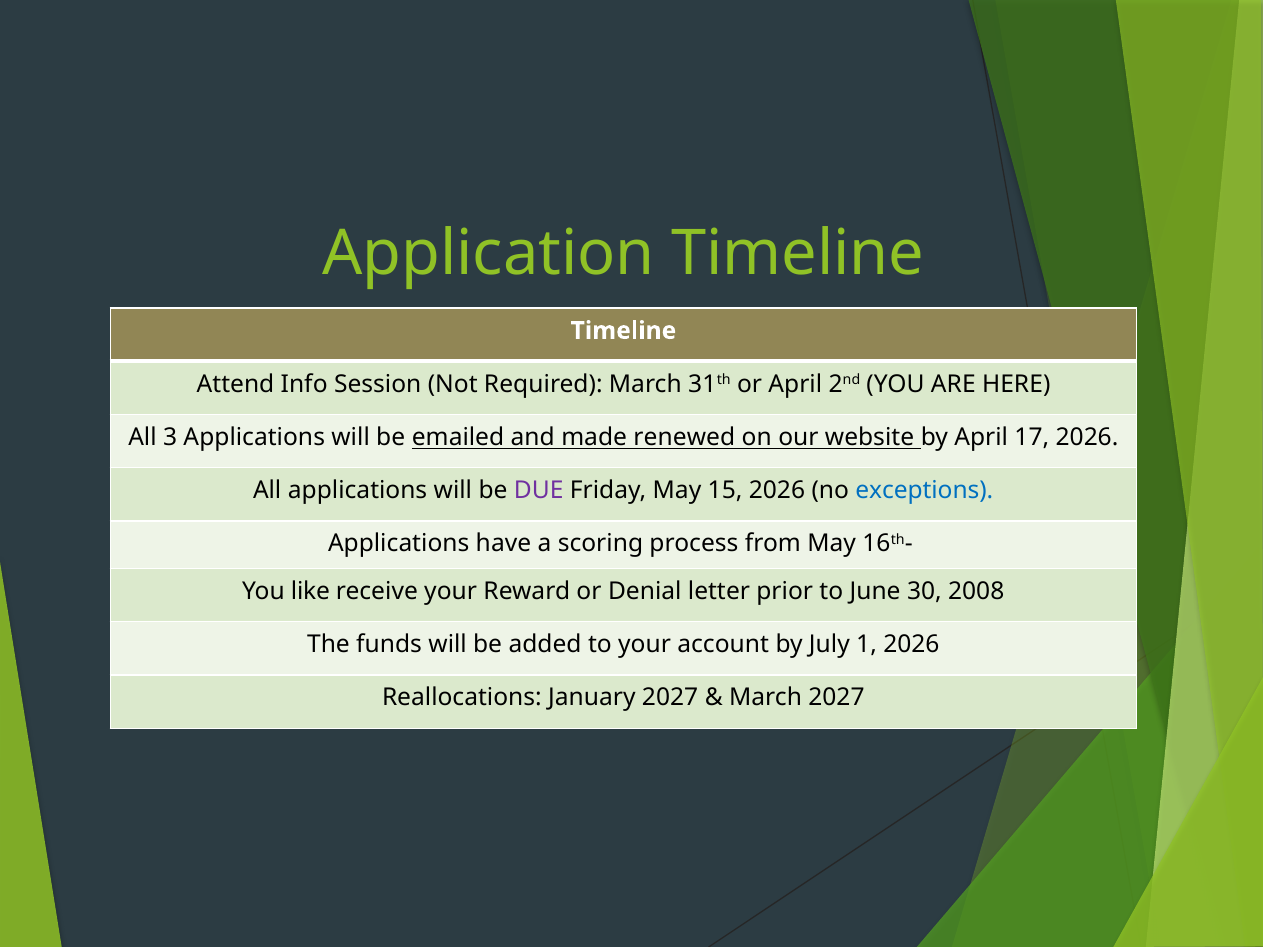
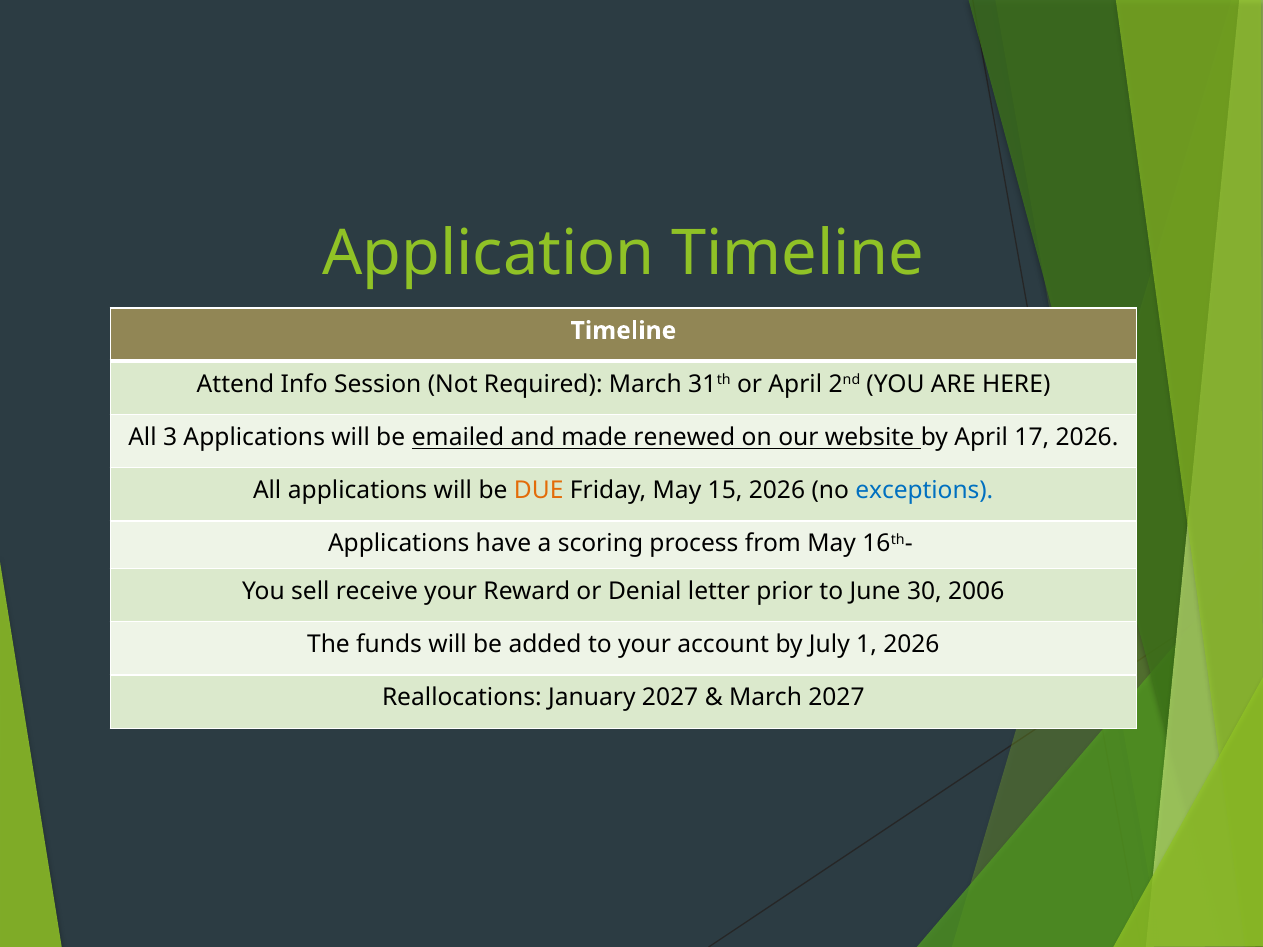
DUE colour: purple -> orange (539, 491)
like: like -> sell (310, 591)
2008: 2008 -> 2006 (976, 591)
